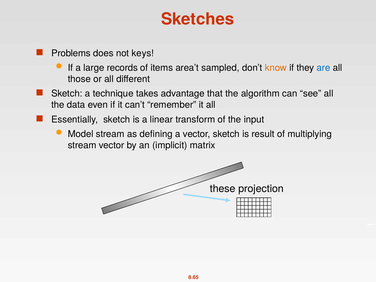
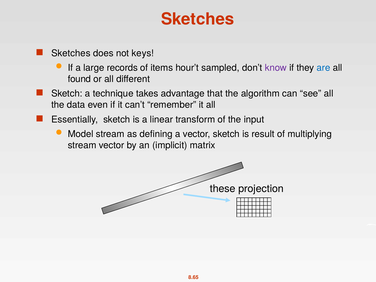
Problems: Problems -> Sketches (71, 53)
area’t: area’t -> hour’t (187, 68)
know colour: orange -> purple (276, 68)
those: those -> found (79, 79)
